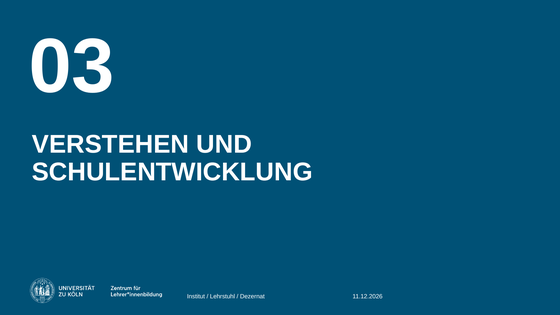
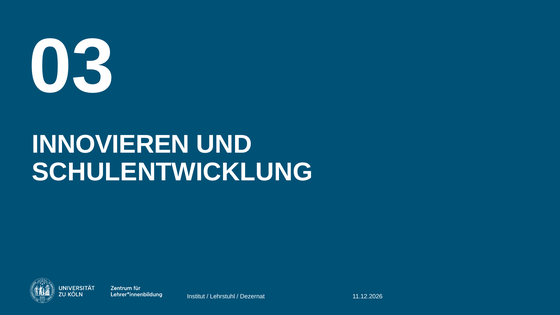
VERSTEHEN: VERSTEHEN -> INNOVIEREN (111, 144)
